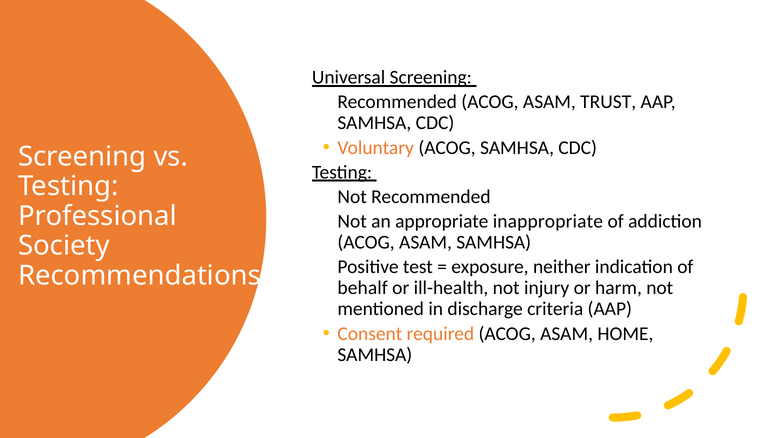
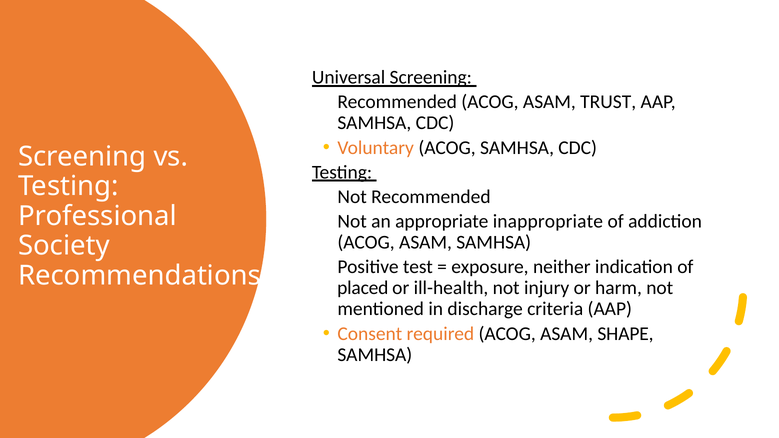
behalf: behalf -> placed (363, 288)
HOME: HOME -> SHAPE (625, 334)
